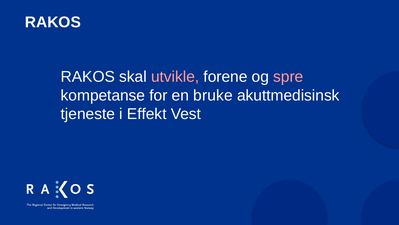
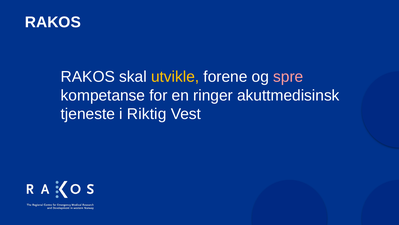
utvikle colour: pink -> yellow (175, 77)
bruke: bruke -> ringer (213, 95)
Effekt: Effekt -> Riktig (147, 114)
